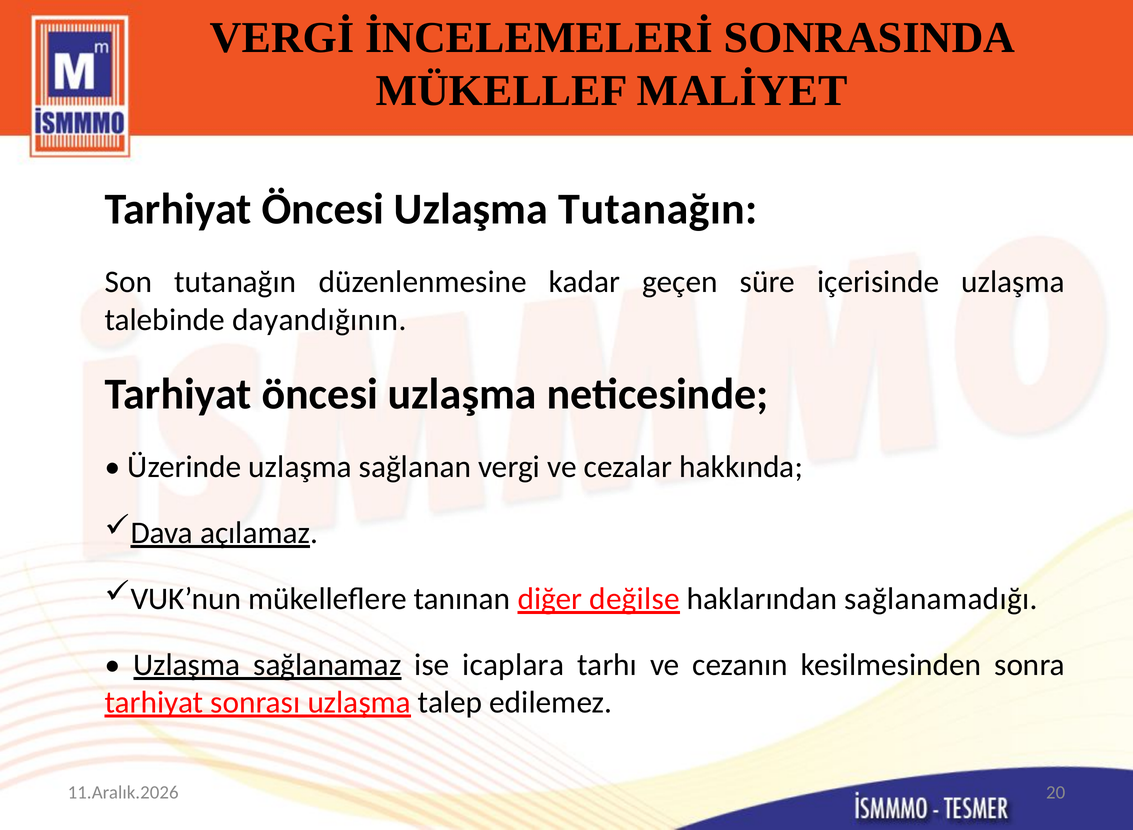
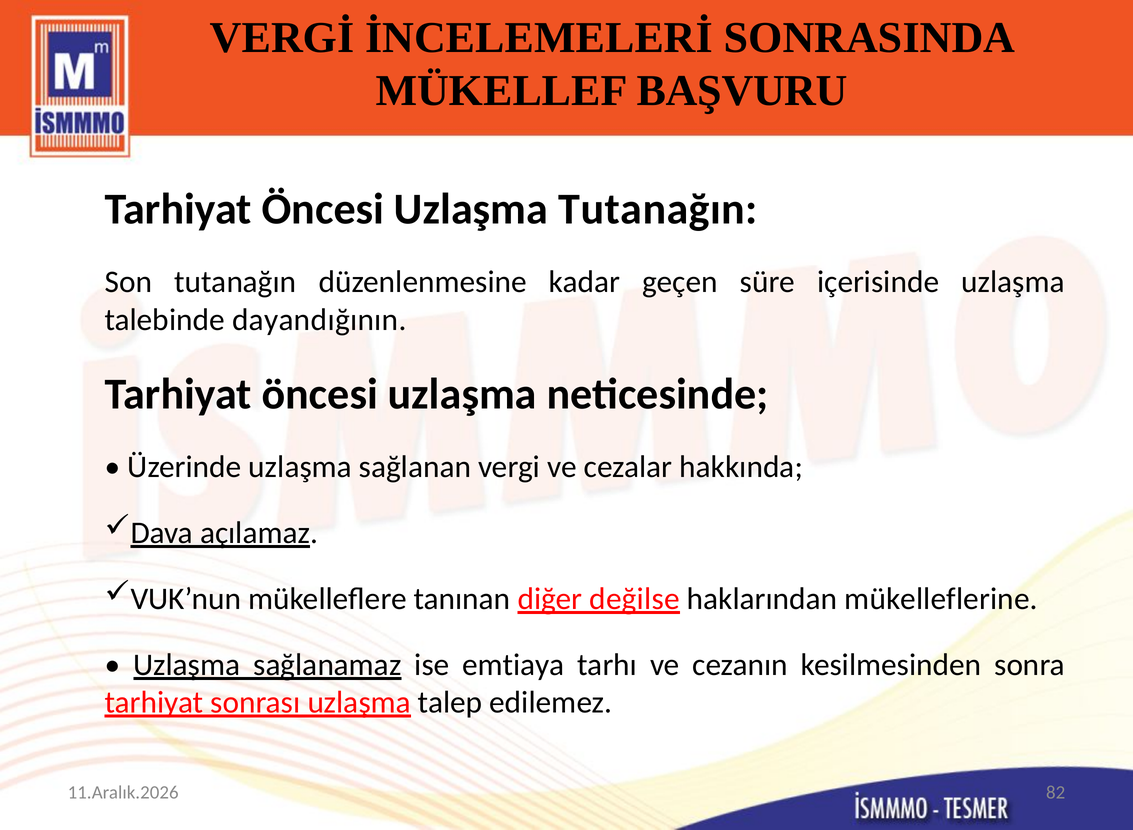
MALİYET: MALİYET -> BAŞVURU (742, 90)
sağlanamadığı: sağlanamadığı -> mükelleflerine (941, 599)
icaplara: icaplara -> emtiaya (513, 665)
20: 20 -> 82 (1056, 793)
